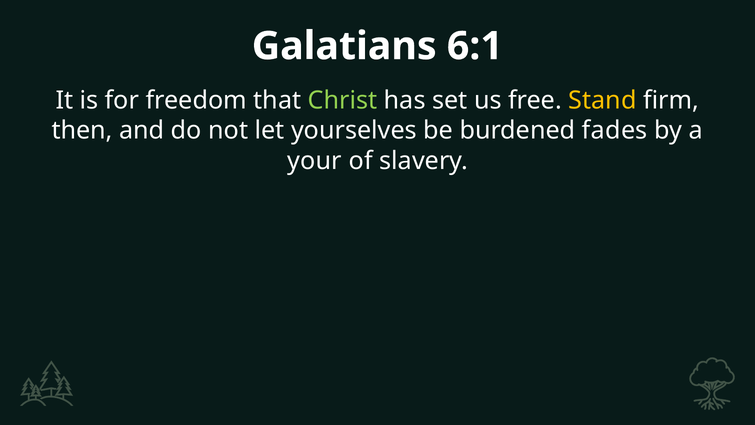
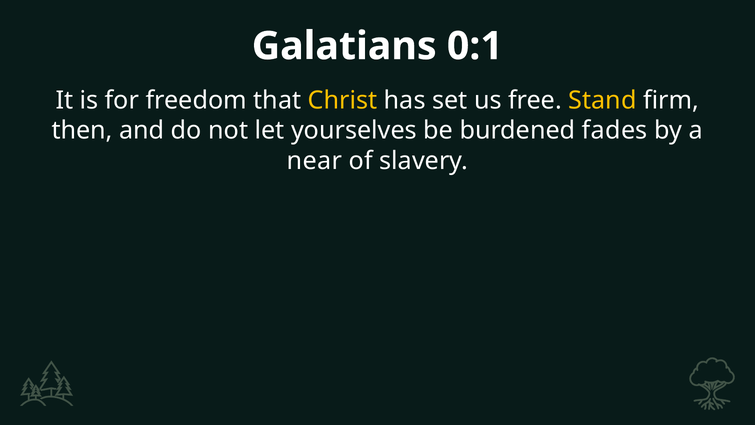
6:1: 6:1 -> 0:1 (475, 46)
Christ colour: light green -> yellow (343, 100)
your: your -> near (314, 161)
